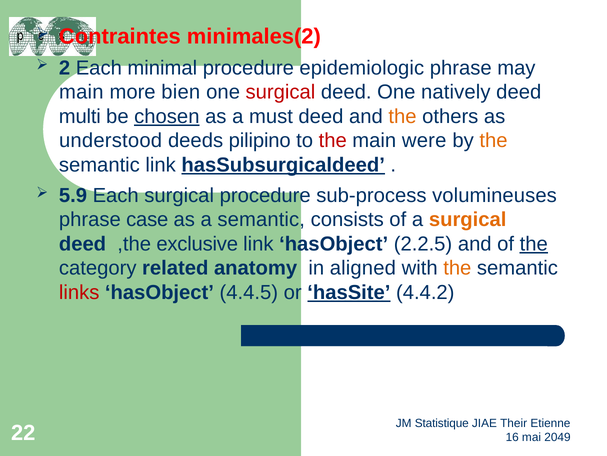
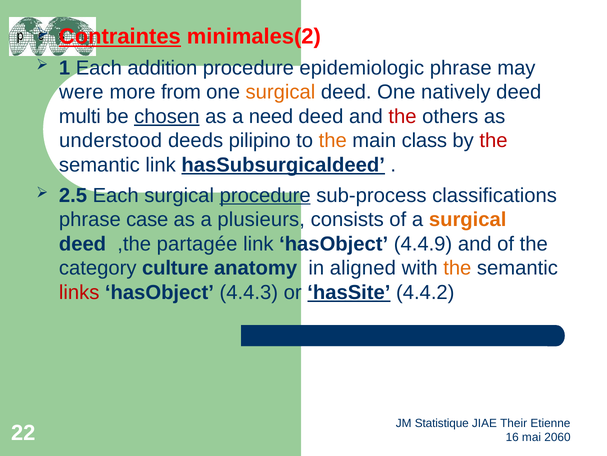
Contraintes underline: none -> present (120, 37)
2: 2 -> 1 (65, 68)
minimal: minimal -> addition (162, 68)
main: main -> were (81, 92)
bien: bien -> from (181, 92)
surgical colour: red -> orange (280, 92)
must: must -> need (271, 116)
the colour: orange -> red (402, 116)
the colour: red -> orange (333, 141)
were: were -> class (424, 141)
the colour: orange -> red (494, 141)
5.9: 5.9 -> 2.5 (73, 195)
procedure underline: none -> present (265, 195)
volumineuses: volumineuses -> classifications (495, 195)
a semantic: semantic -> plusieurs (261, 219)
exclusive: exclusive -> partagée (197, 244)
2.2.5: 2.2.5 -> 4.4.9 (423, 244)
the underline: present -> none (534, 244)
related: related -> culture (175, 268)
4.4.5: 4.4.5 -> 4.4.3 (249, 292)
2049: 2049 -> 2060 (557, 437)
